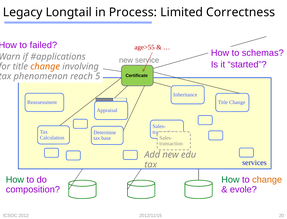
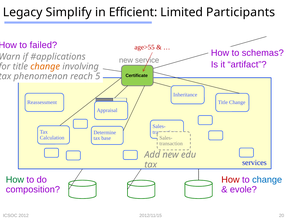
Longtail: Longtail -> Simplify (69, 12)
Process: Process -> Efficient (133, 12)
Correctness: Correctness -> Participants (241, 12)
started: started -> artifact (247, 64)
How colour: green -> red (230, 179)
change colour: orange -> blue (267, 179)
